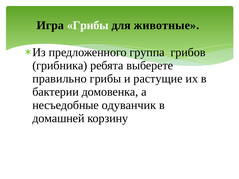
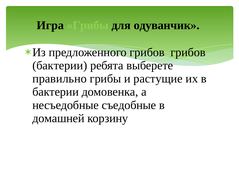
Грибы colour: white -> light green (88, 25)
животные: животные -> одуванчик (167, 25)
предложенного группа: группа -> грибов (147, 52)
грибника: грибника -> бактерии (60, 66)
одуванчик: одуванчик -> съедобные (129, 105)
